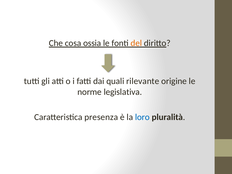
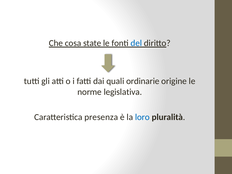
ossia: ossia -> state (92, 43)
del colour: orange -> blue (136, 43)
rilevante: rilevante -> ordinarie (143, 81)
